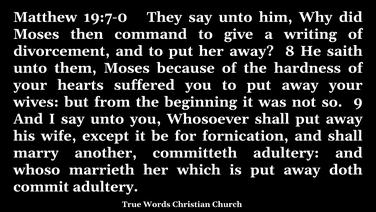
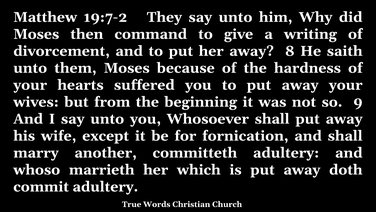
19:7-0: 19:7-0 -> 19:7-2 (105, 17)
